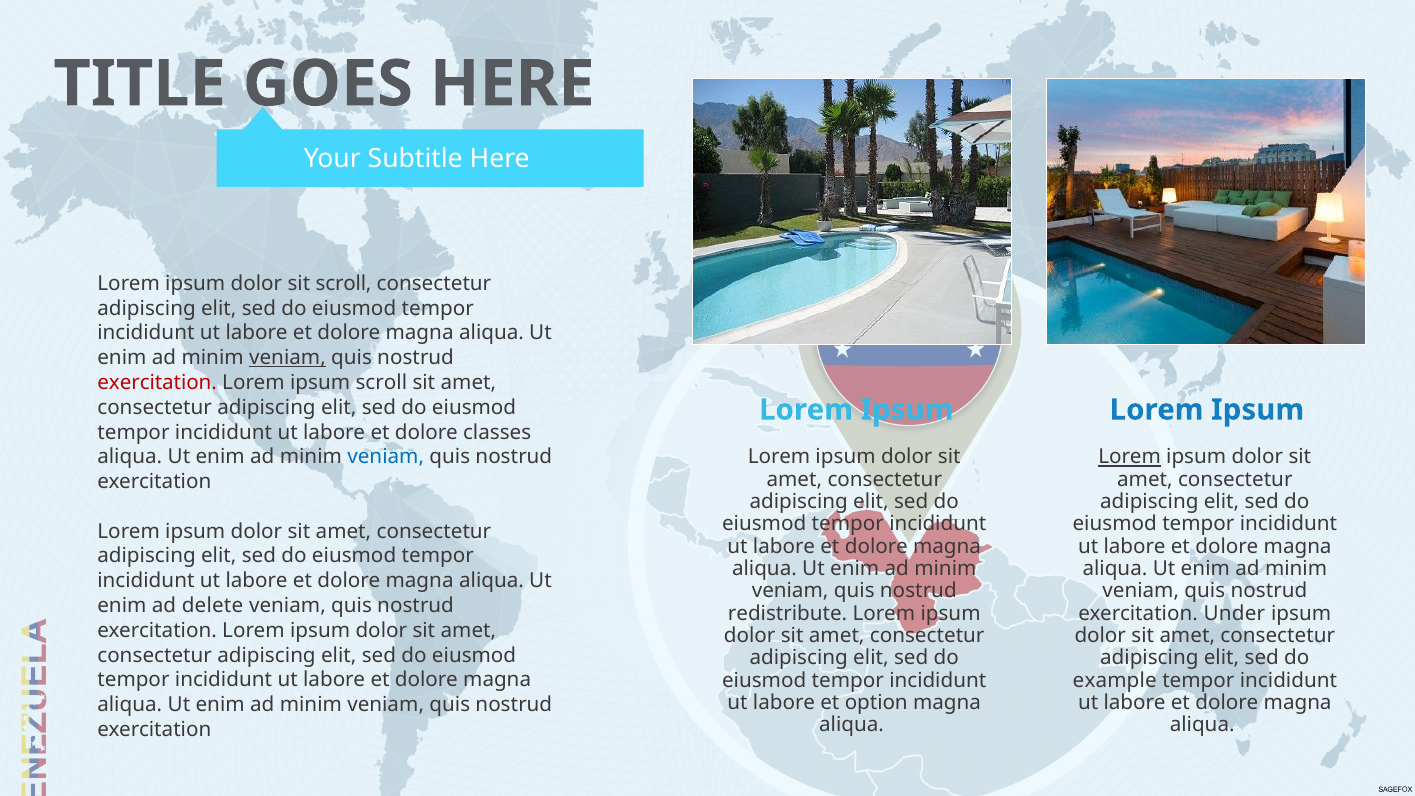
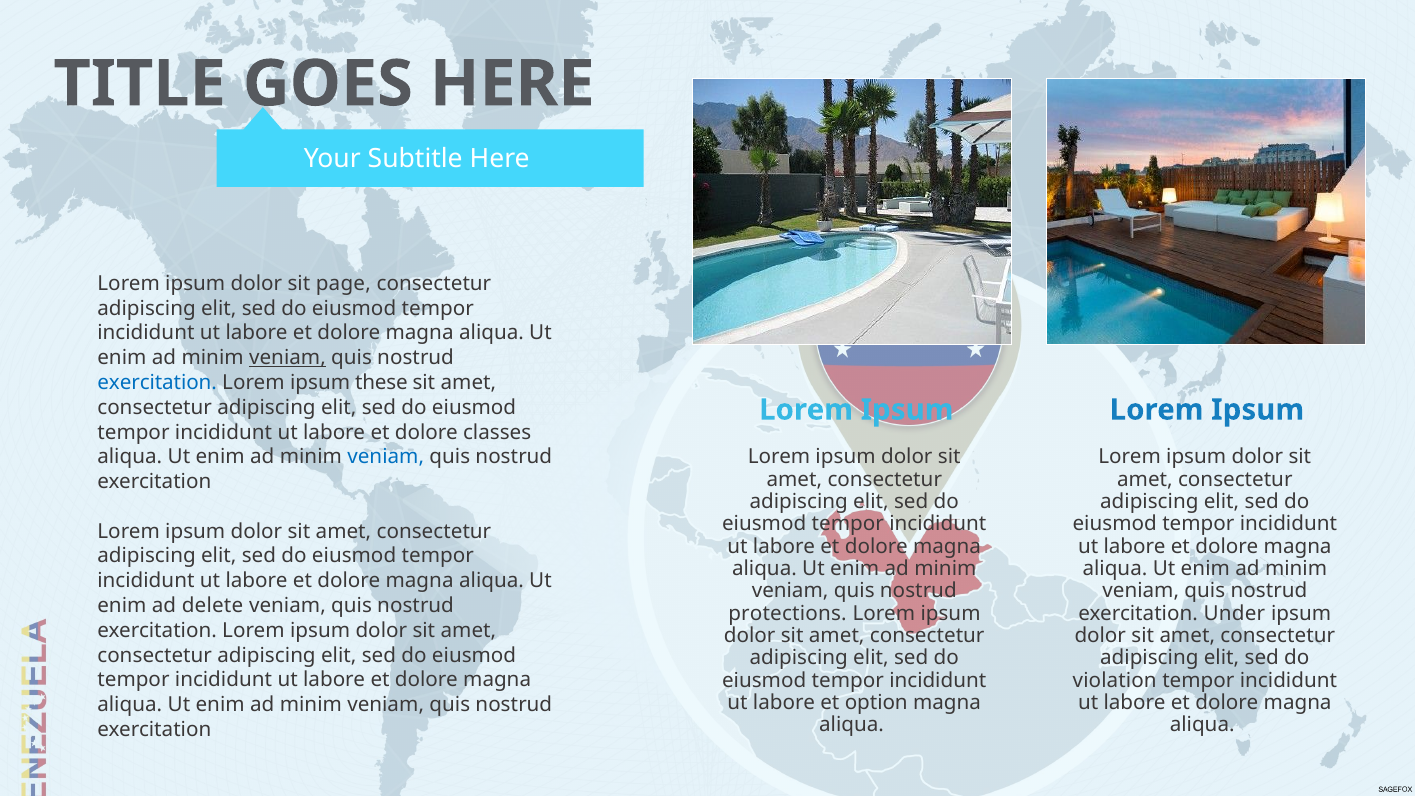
sit scroll: scroll -> page (343, 284)
exercitation colour: red -> blue (157, 383)
ipsum scroll: scroll -> these (381, 383)
Lorem underline: present -> none (1130, 457)
redistribute: redistribute -> protections (787, 613)
example: example -> violation (1115, 680)
